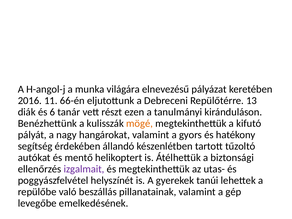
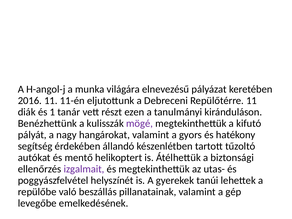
66-én: 66-én -> 11-én (72, 101)
Repülőtérre 13: 13 -> 11 (252, 101)
6: 6 -> 1 (52, 112)
mögé colour: orange -> purple (140, 123)
